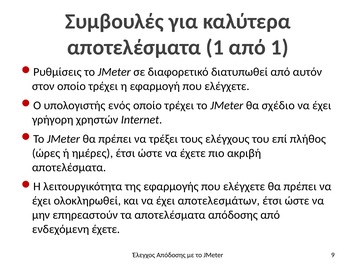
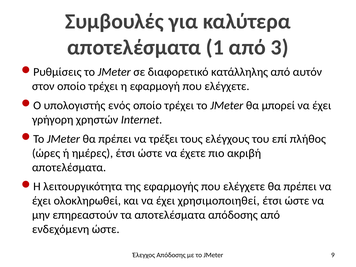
από 1: 1 -> 3 (280, 48)
διατυπωθεί: διατυπωθεί -> κατάλληλης (240, 72)
σχέδιο: σχέδιο -> μπορεί (278, 105)
αποτελεσμάτων: αποτελεσμάτων -> χρησιμοποιηθεί (219, 201)
ενδεχόμενη έχετε: έχετε -> ώστε (106, 229)
